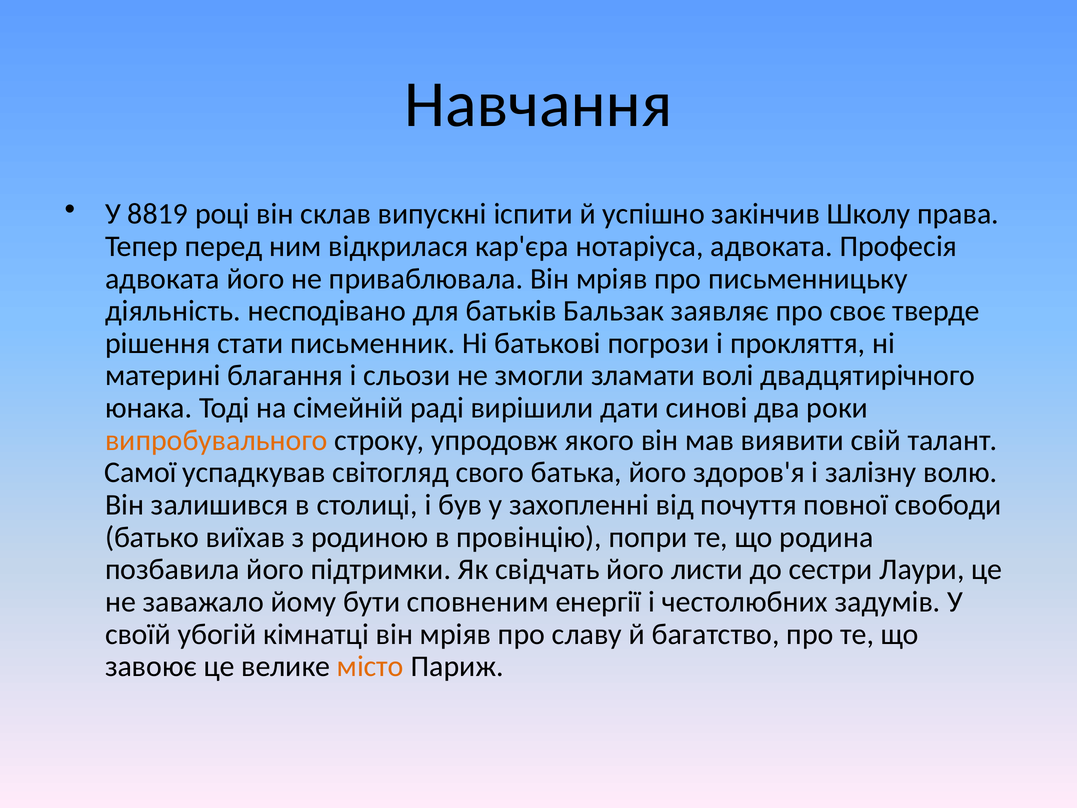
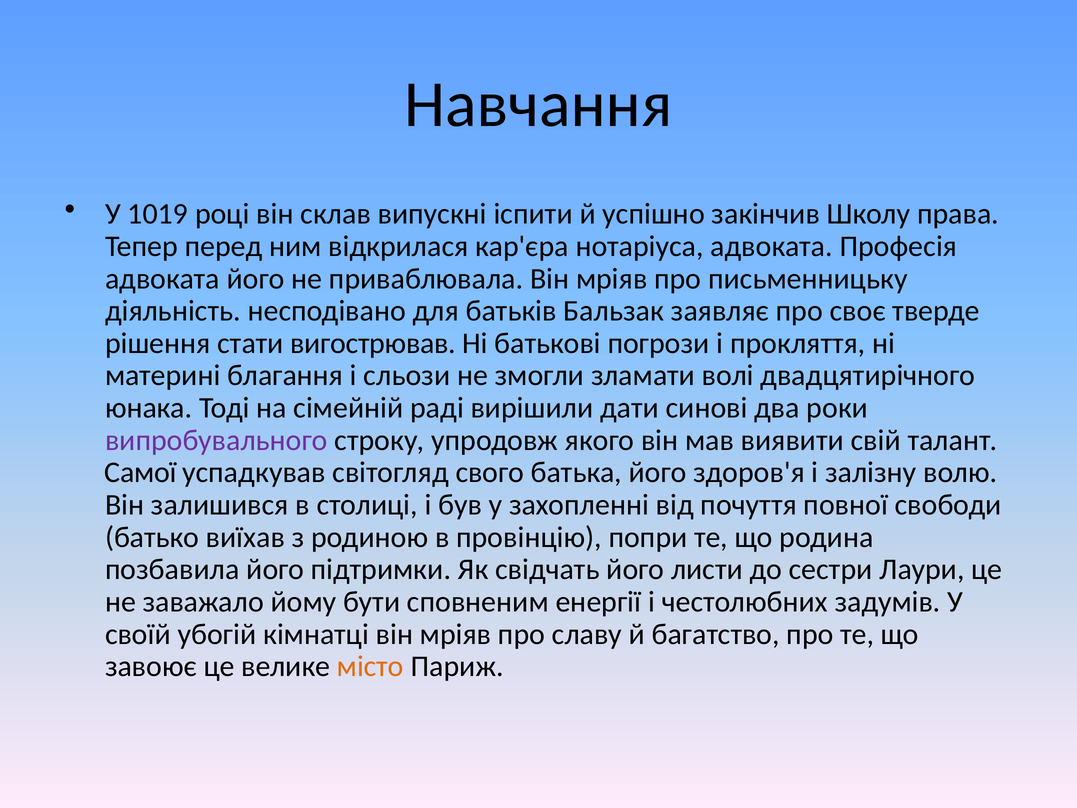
8819: 8819 -> 1019 (158, 214)
письменник: письменник -> вигострював (373, 343)
випробувального colour: orange -> purple (216, 440)
